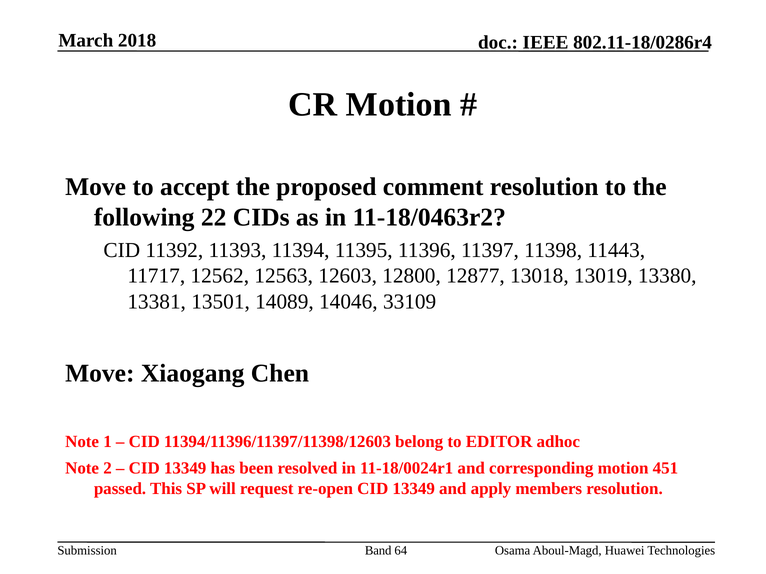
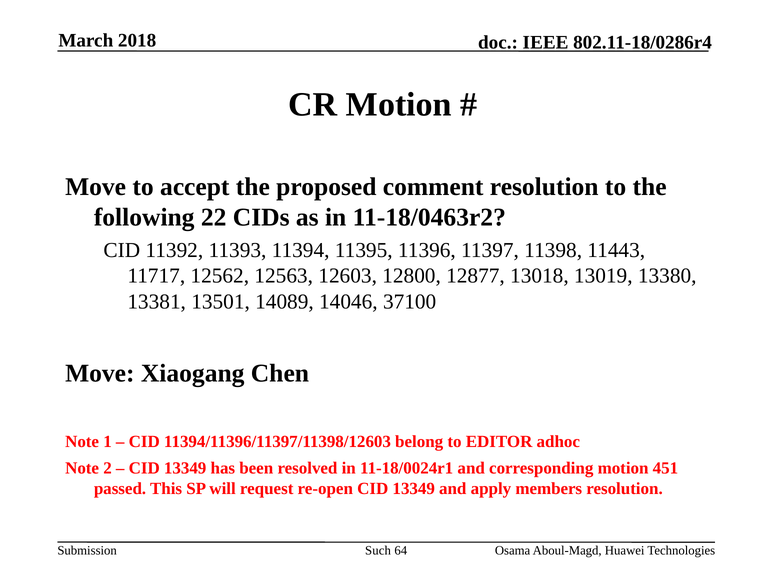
33109: 33109 -> 37100 (410, 302)
Band: Band -> Such (378, 551)
